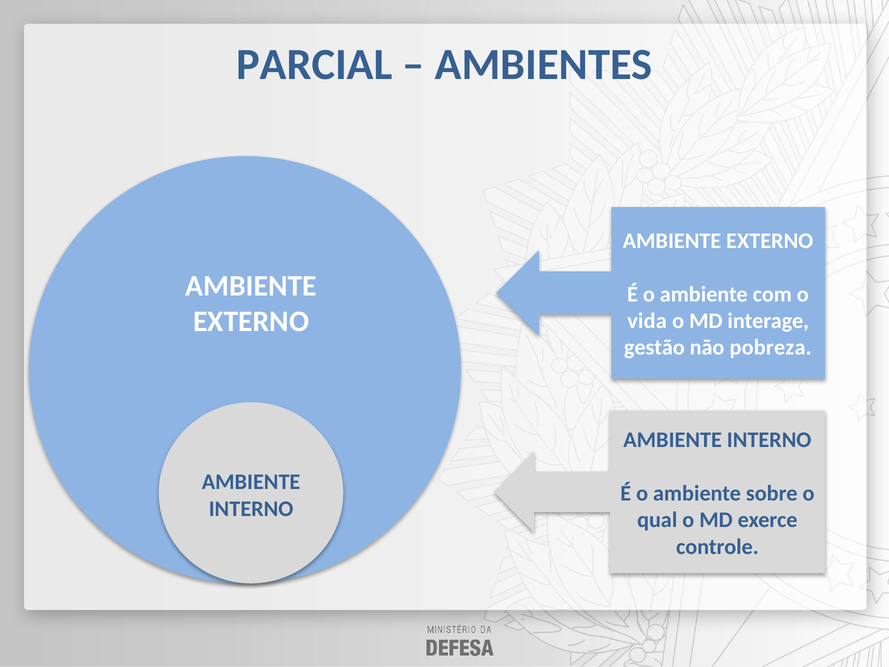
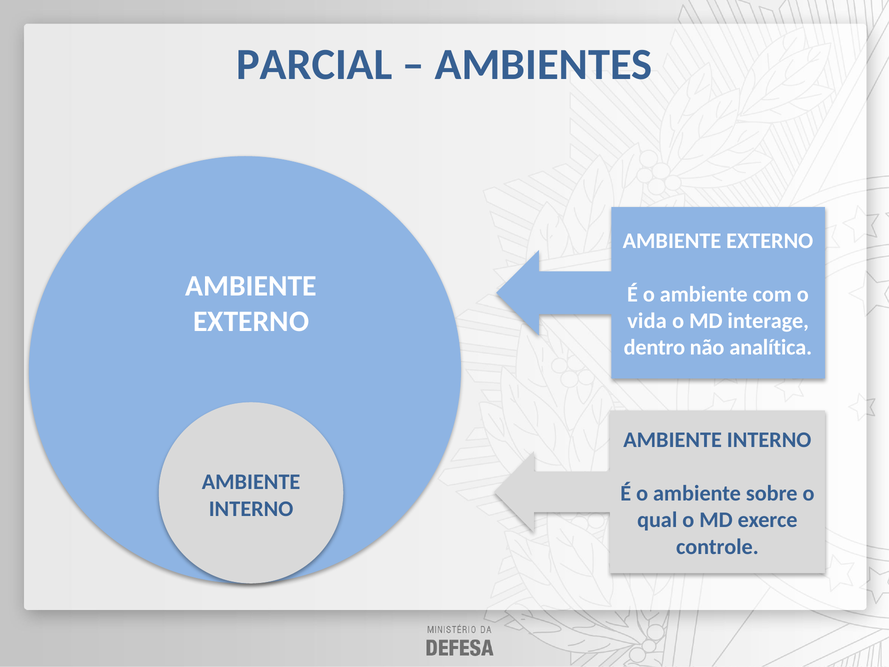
gestão: gestão -> dentro (654, 348)
pobreza: pobreza -> analítica (771, 348)
